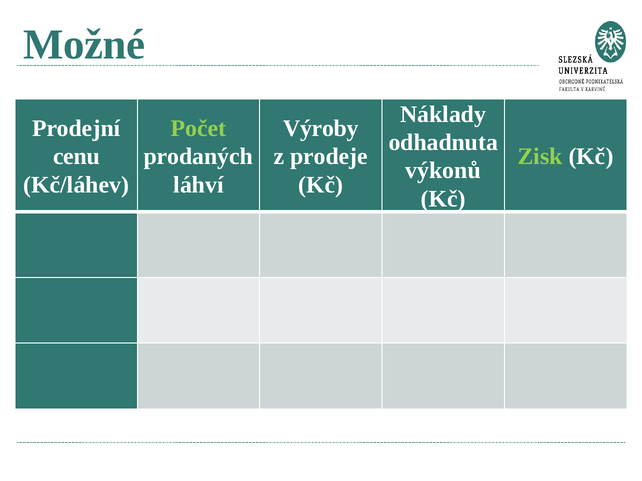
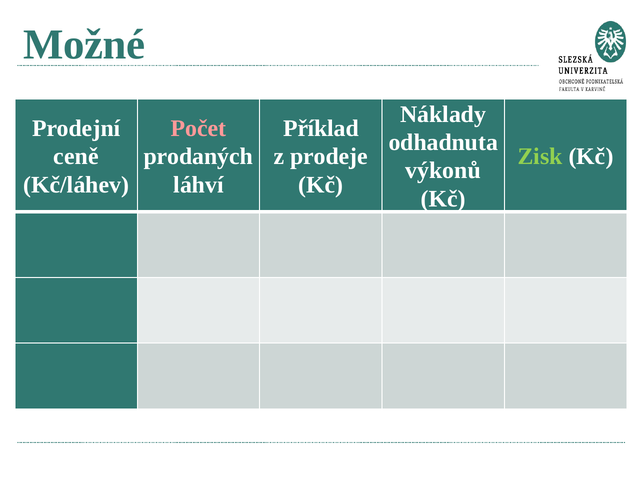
Počet colour: light green -> pink (199, 129)
Výroby: Výroby -> Příklad (321, 129)
cenu: cenu -> ceně (76, 157)
